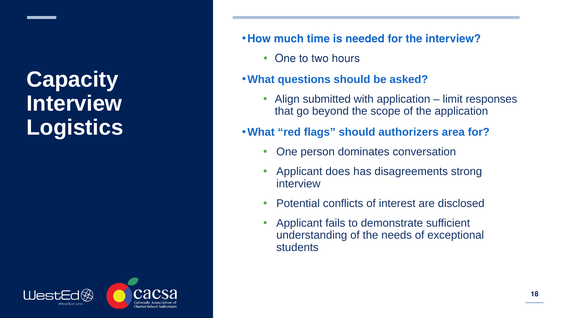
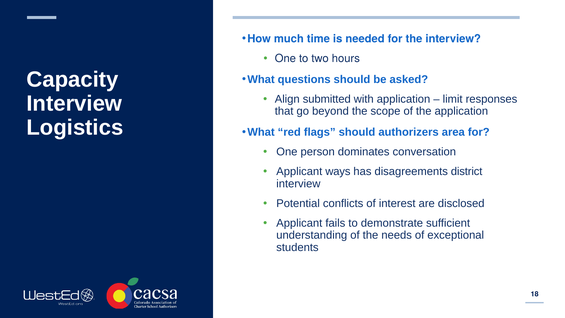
does: does -> ways (338, 171)
strong: strong -> district (467, 171)
